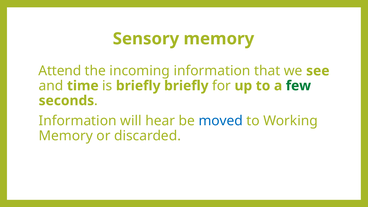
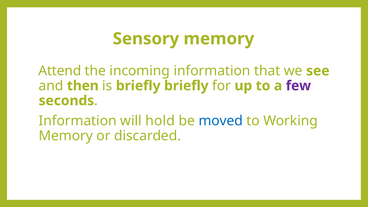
time: time -> then (83, 86)
few colour: green -> purple (298, 86)
hear: hear -> hold (160, 121)
